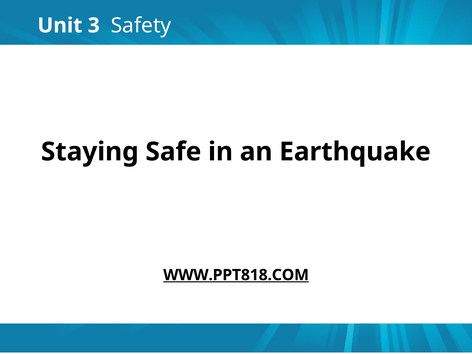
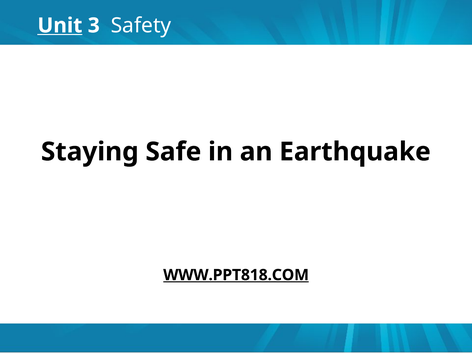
Unit underline: none -> present (60, 26)
